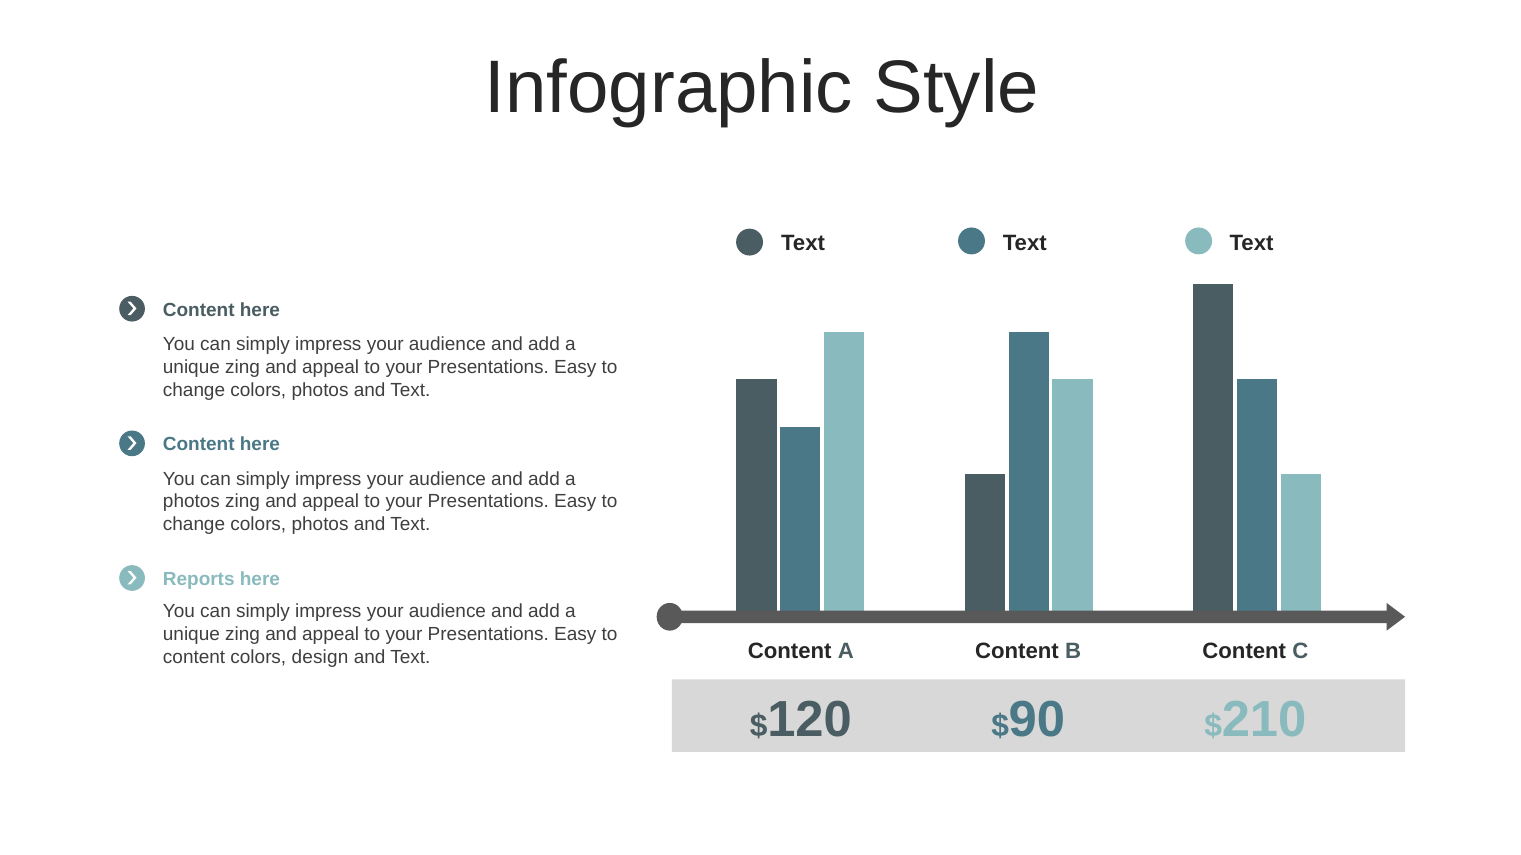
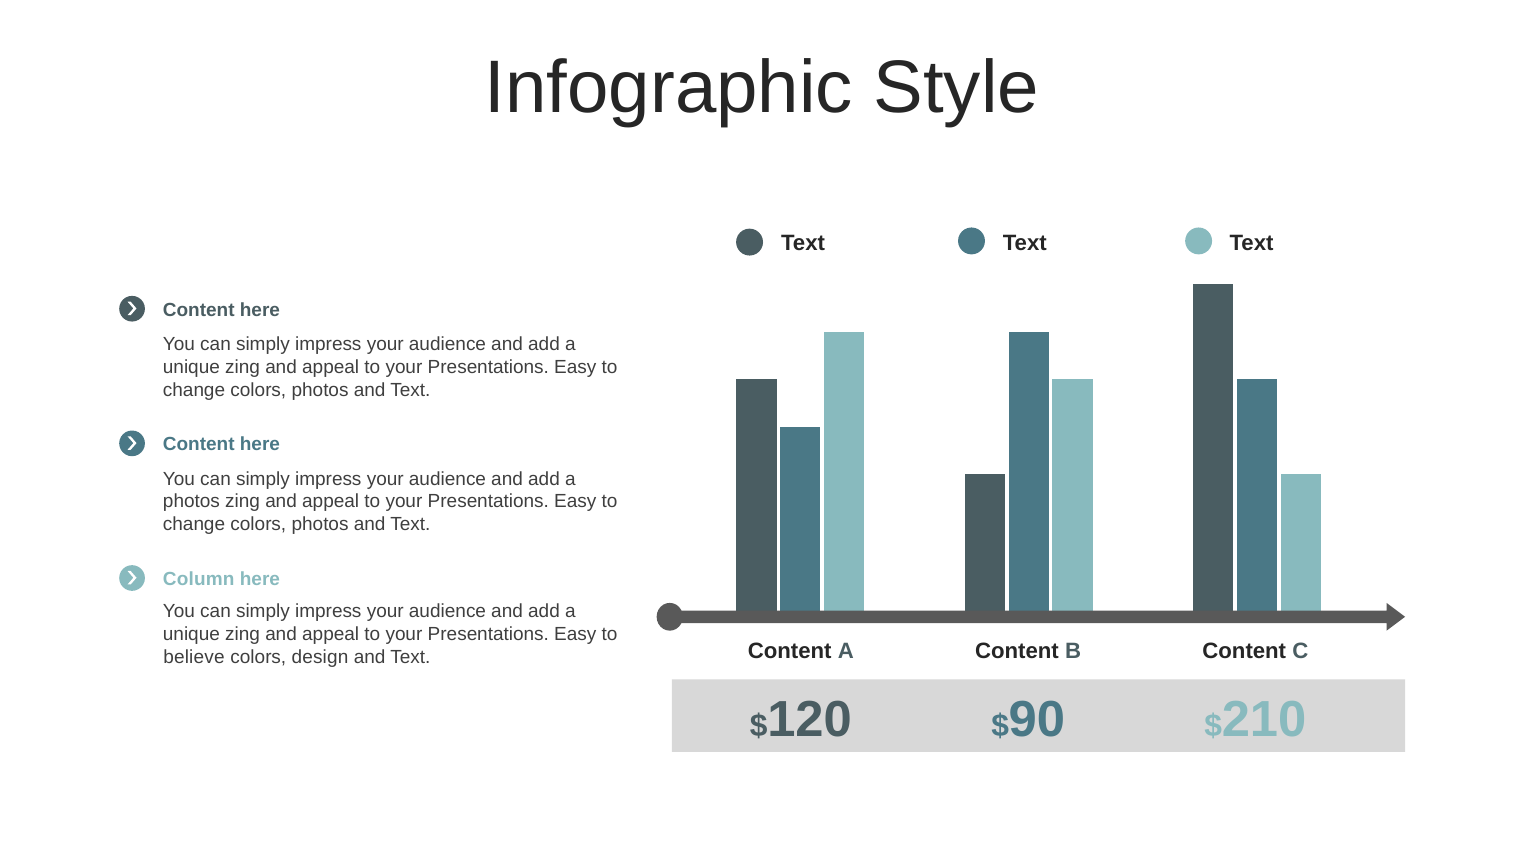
Reports: Reports -> Column (199, 579)
content: content -> believe (194, 658)
